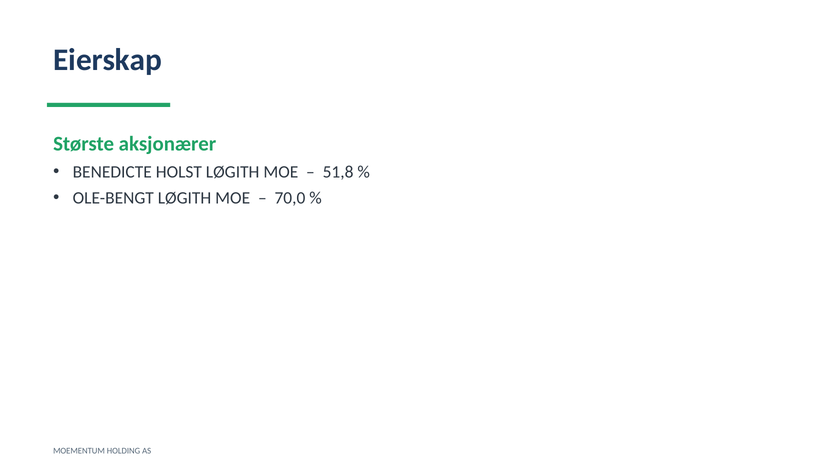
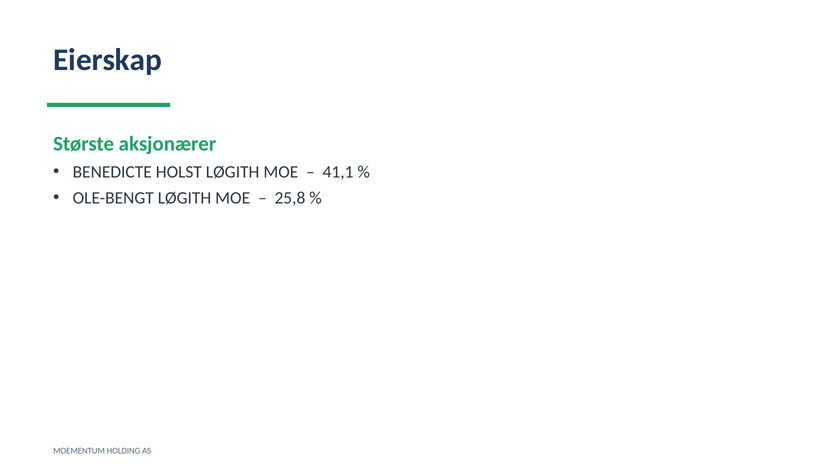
51,8: 51,8 -> 41,1 (338, 172)
70,0: 70,0 -> 25,8 (290, 198)
